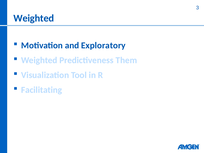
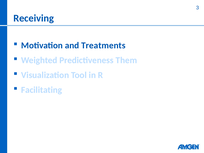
Weighted: Weighted -> Receiving (34, 18)
Exploratory: Exploratory -> Treatments (103, 45)
